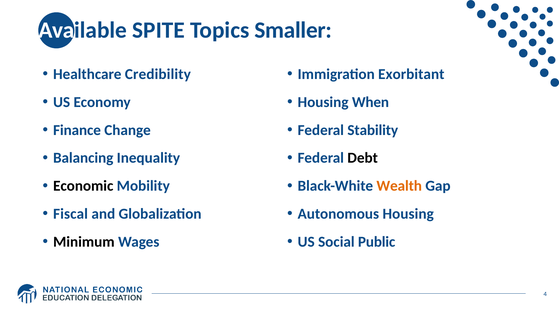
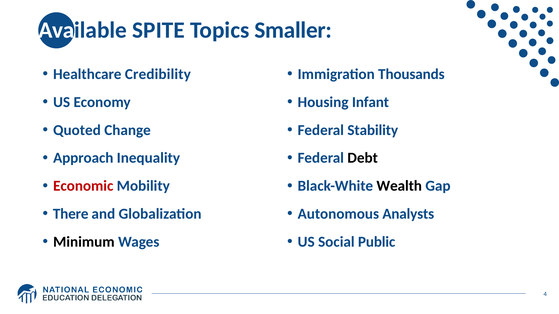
Exorbitant: Exorbitant -> Thousands (411, 74)
When: When -> Infant (370, 102)
Finance: Finance -> Quoted (77, 130)
Balancing: Balancing -> Approach (83, 158)
Economic colour: black -> red (83, 186)
Wealth colour: orange -> black (399, 186)
Fiscal: Fiscal -> There (71, 214)
Autonomous Housing: Housing -> Analysts (408, 214)
